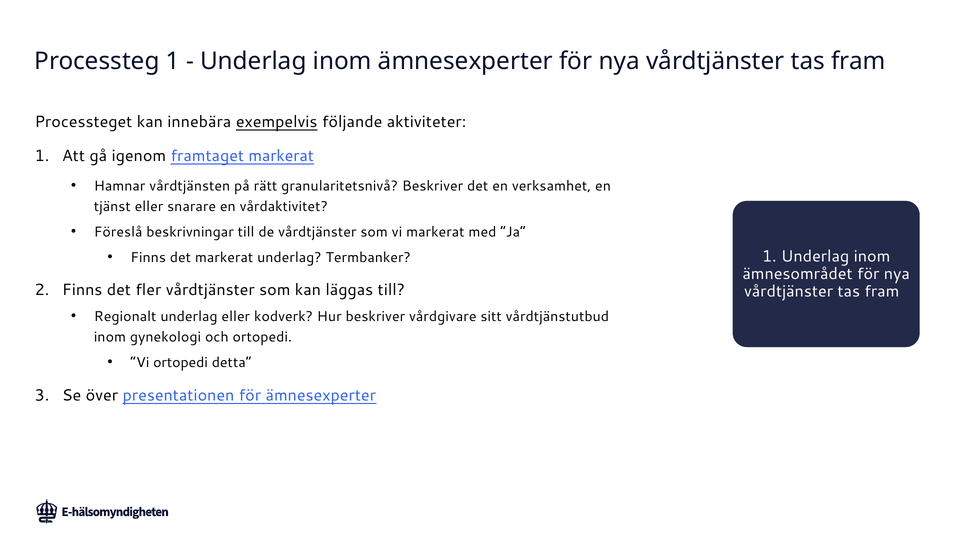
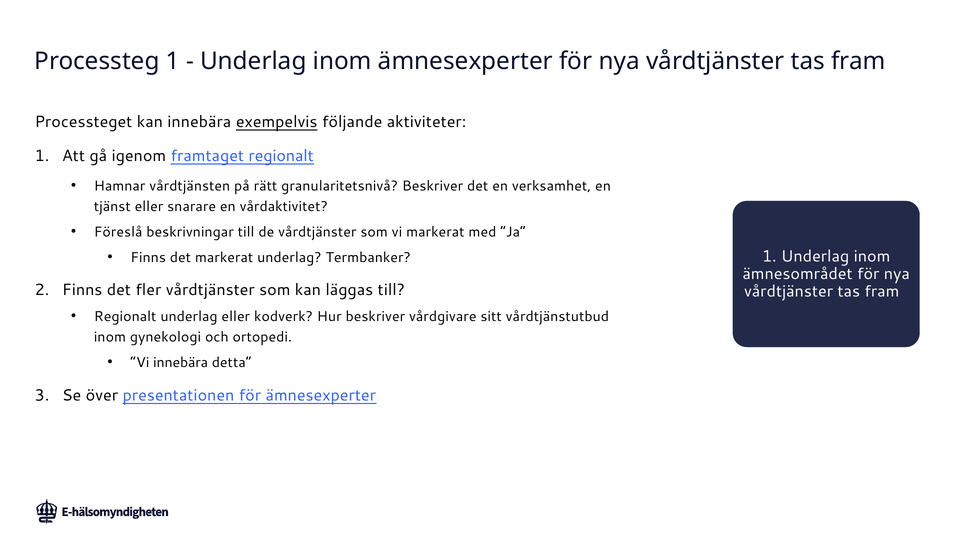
framtaget markerat: markerat -> regionalt (281, 156)
”Vi ortopedi: ortopedi -> innebära (181, 362)
